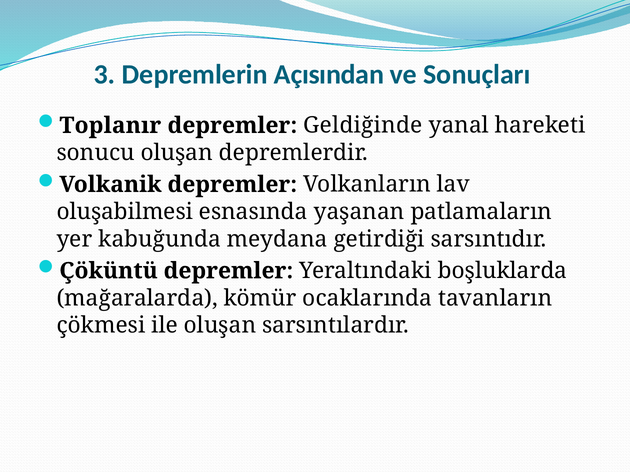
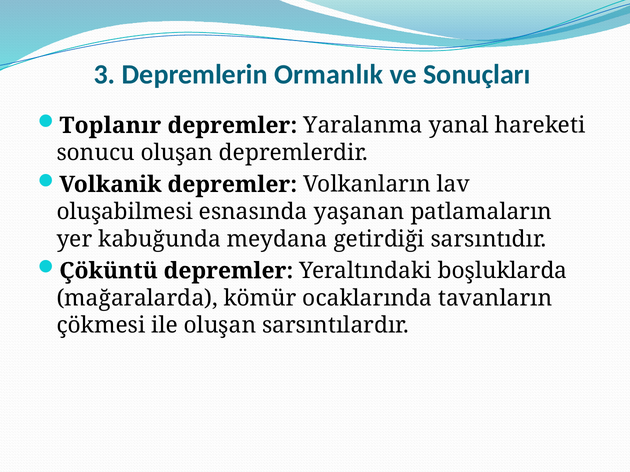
Açısından: Açısından -> Ormanlık (329, 75)
Geldiğinde: Geldiğinde -> Yaralanma (363, 126)
